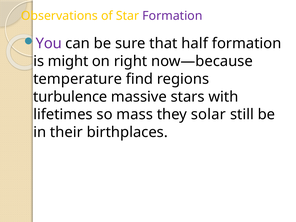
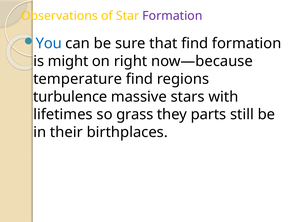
You colour: purple -> blue (49, 43)
that half: half -> find (195, 43)
mass: mass -> grass (135, 114)
solar: solar -> parts (209, 114)
